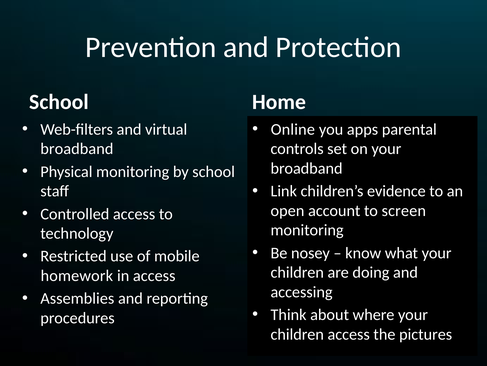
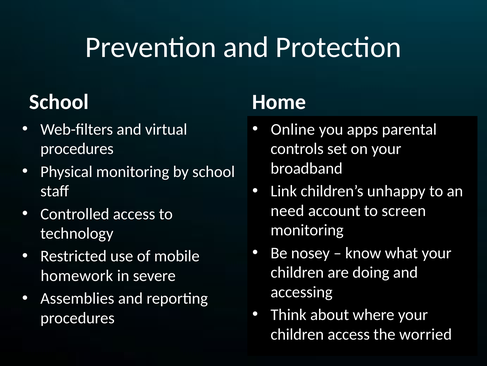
broadband: broadband -> procedures (77, 149)
evidence: evidence -> unhappy (396, 191)
open: open -> need (287, 210)
in access: access -> severe (154, 275)
pictures: pictures -> worried (426, 334)
